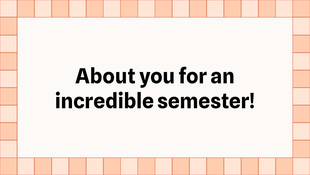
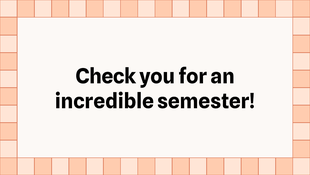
About: About -> Check (106, 76)
